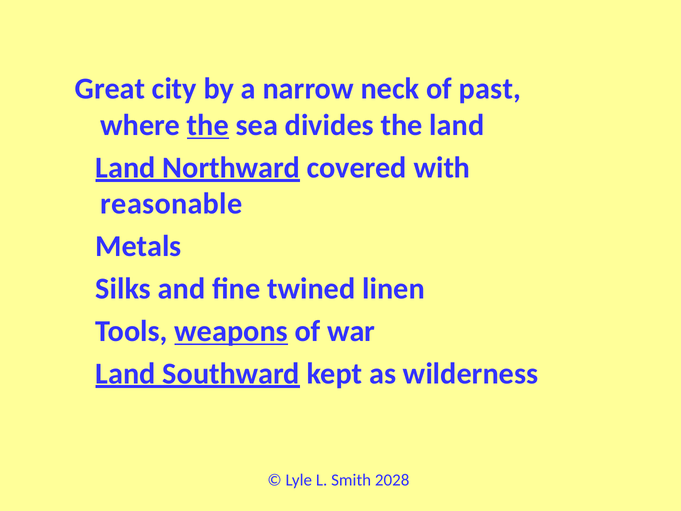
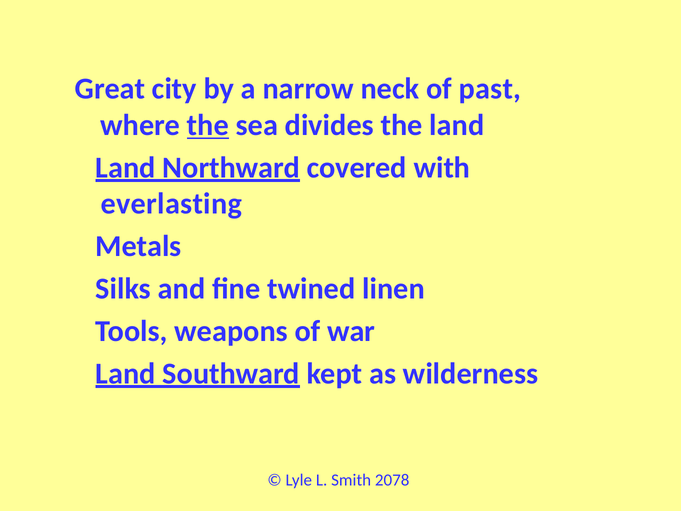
reasonable: reasonable -> everlasting (171, 204)
weapons underline: present -> none (231, 331)
2028: 2028 -> 2078 (392, 480)
